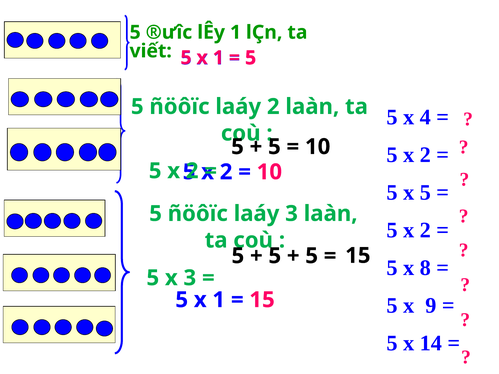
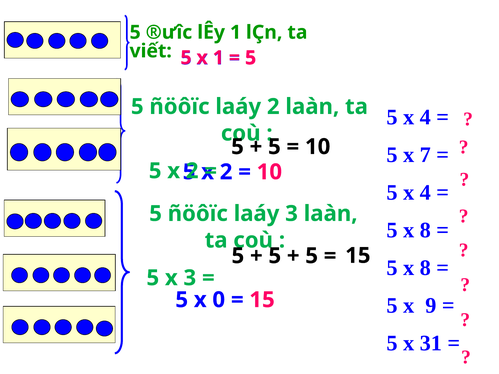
2: 2 -> 7 (425, 155)
5: 5 -> 4 (425, 193)
2: 2 -> 8 (425, 230)
1: 1 -> 0 (219, 300)
14: 14 -> 31 (431, 343)
